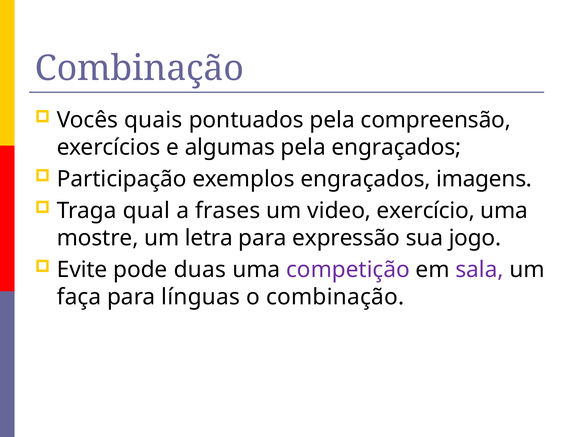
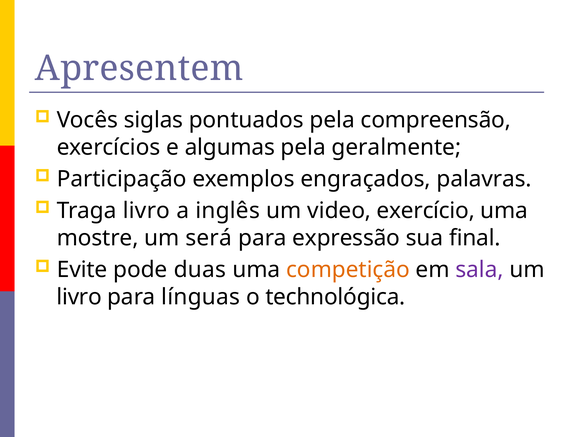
Combinação: Combinação -> Apresentem (139, 69)
quais: quais -> siglas (154, 120)
pela engraçados: engraçados -> geralmente (396, 147)
imagens: imagens -> palavras (484, 179)
Traga qual: qual -> livro (146, 211)
frases: frases -> inglês (228, 211)
letra: letra -> será (209, 238)
jogo: jogo -> final (475, 238)
competição colour: purple -> orange (348, 270)
faça: faça -> livro (79, 297)
o combinação: combinação -> technológica (335, 297)
